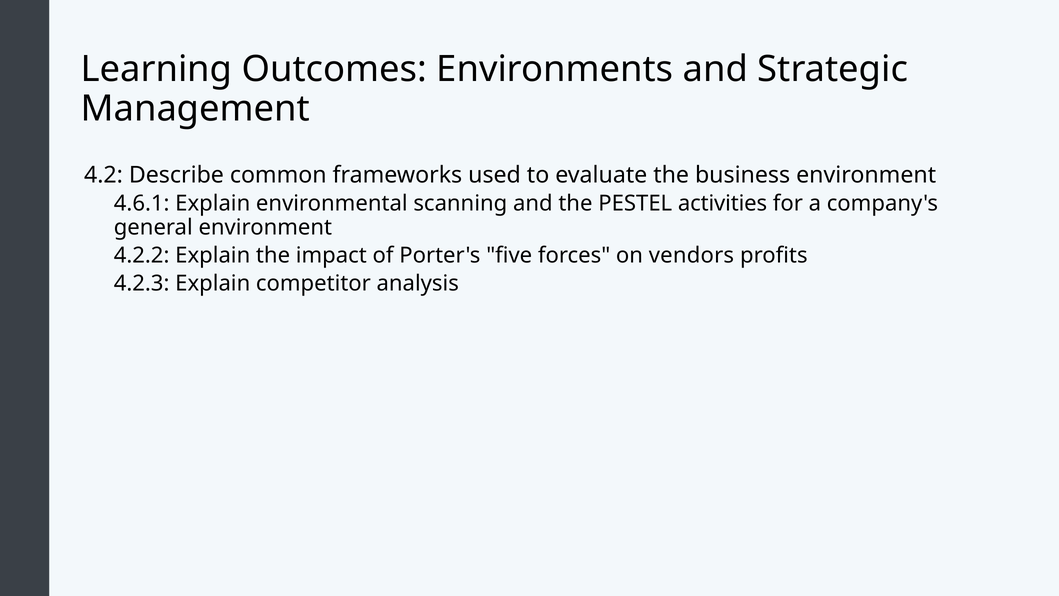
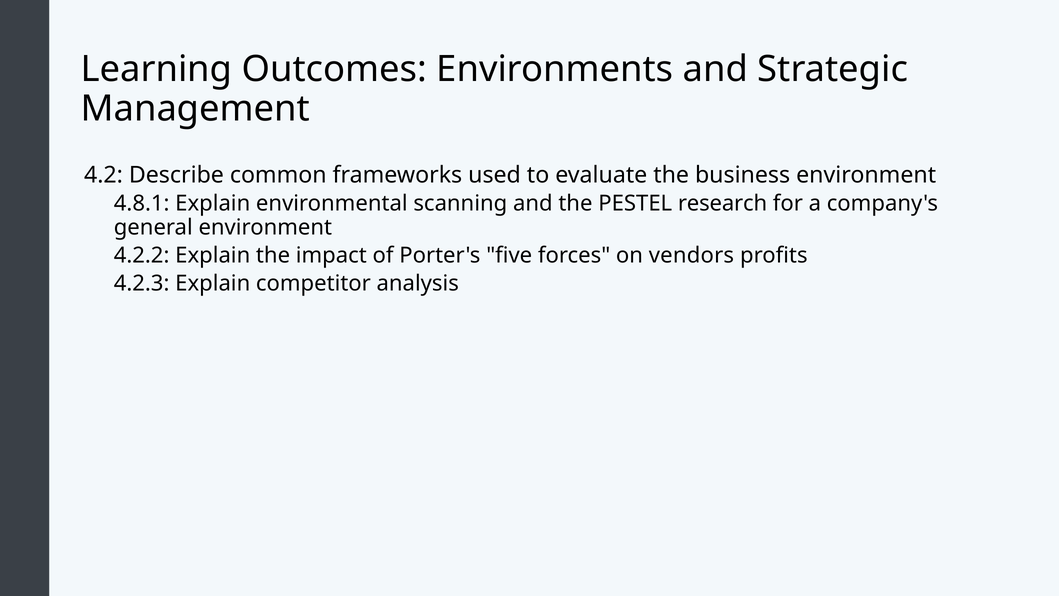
4.6.1: 4.6.1 -> 4.8.1 (142, 203)
activities: activities -> research (723, 203)
